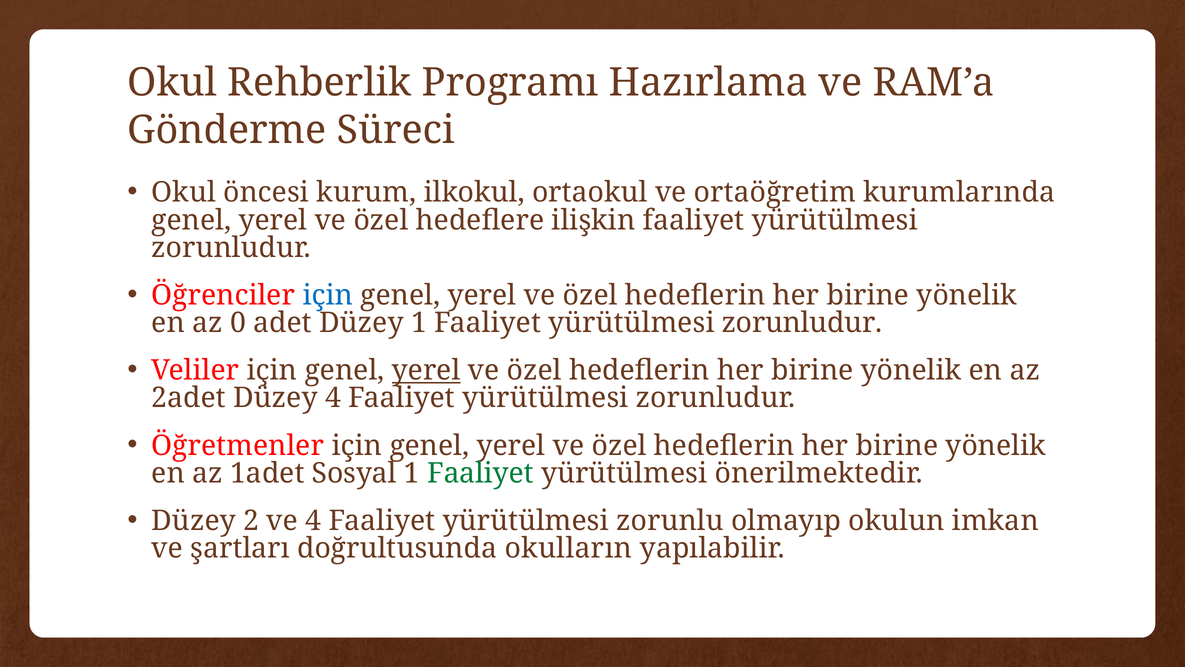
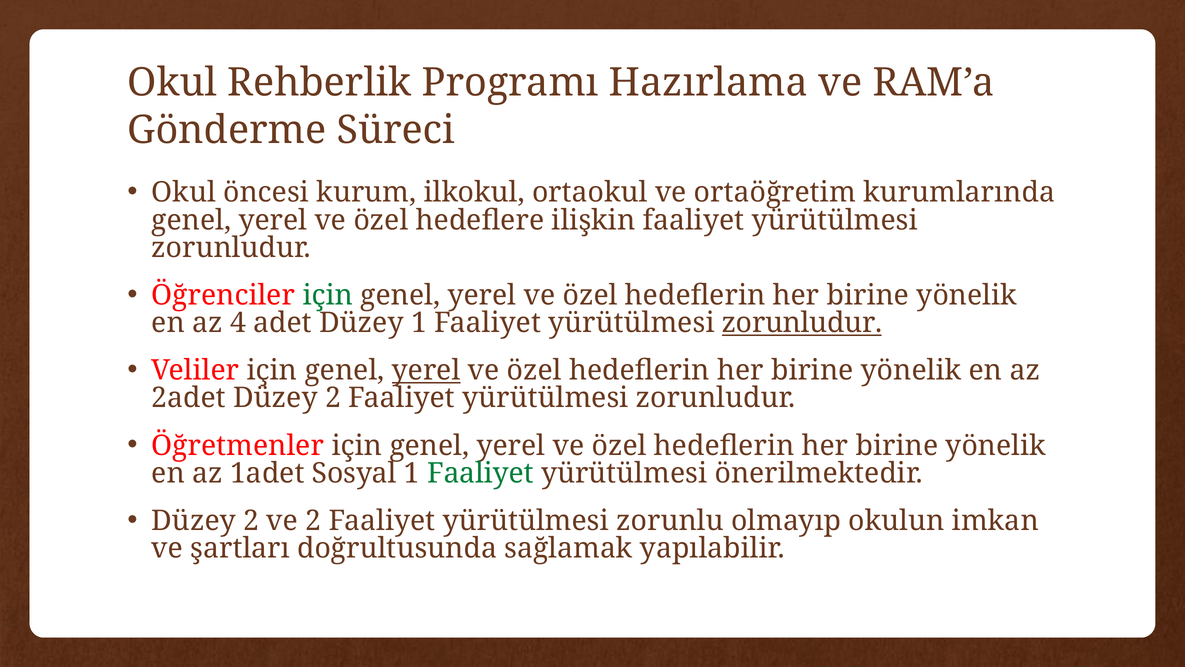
için colour: blue -> green (328, 295)
0: 0 -> 4 (238, 323)
zorunludur underline: none -> present (802, 323)
2adet Düzey 4: 4 -> 2 (333, 398)
ve 4: 4 -> 2 (313, 521)
okulların: okulların -> sağlamak (569, 548)
